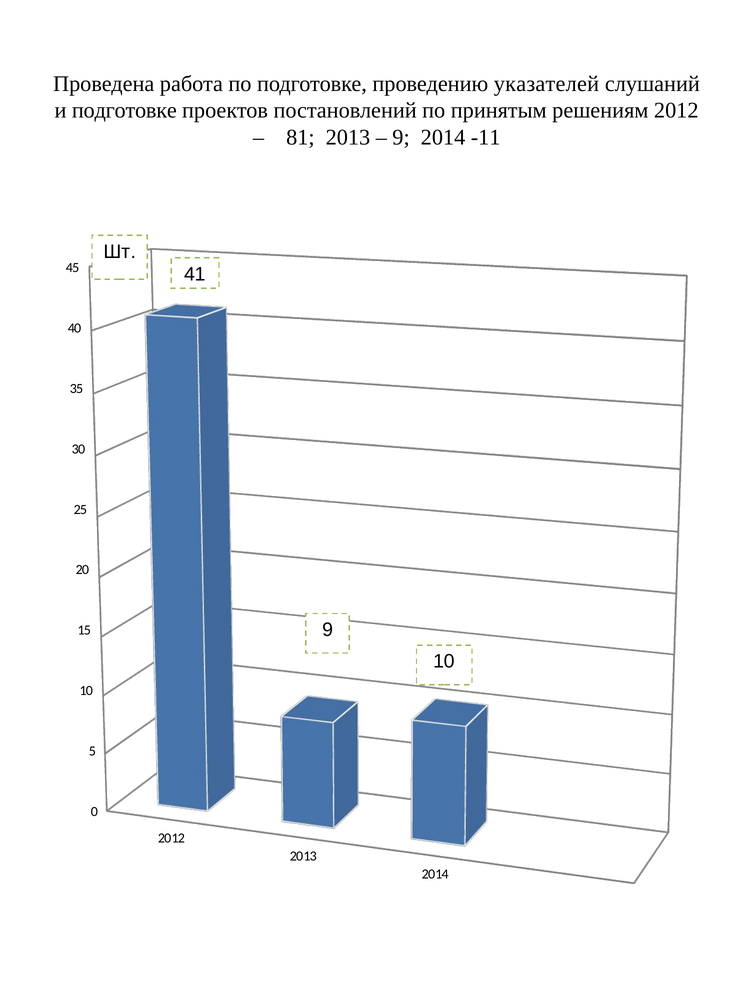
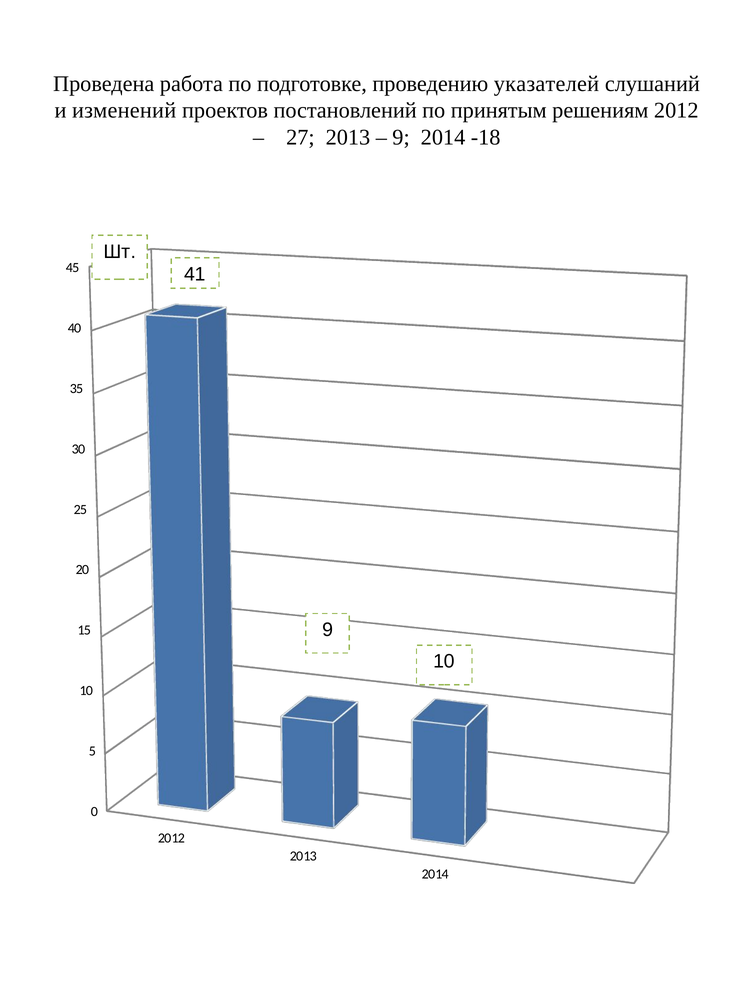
и подготовке: подготовке -> изменений (124, 110)
81: 81 -> 27 (300, 137)
-11: -11 -> -18 (486, 137)
